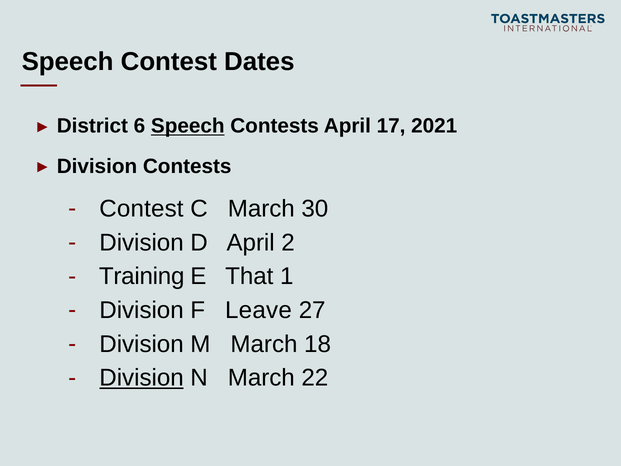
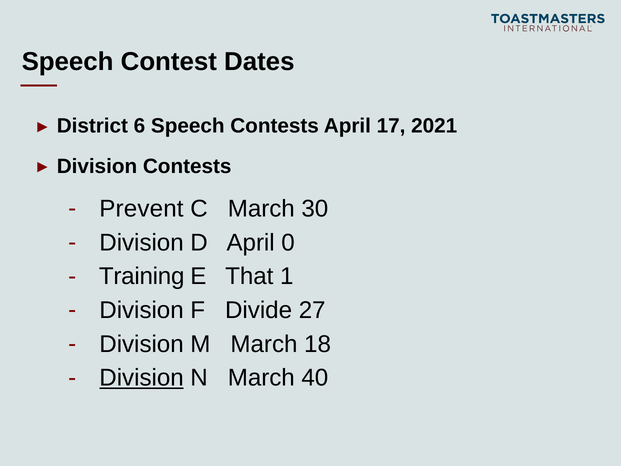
Speech underline: present -> none (188, 126)
Contest: Contest -> Prevent (141, 209)
2: 2 -> 0 (288, 242)
Leave: Leave -> Divide (259, 310)
22: 22 -> 40 (315, 378)
